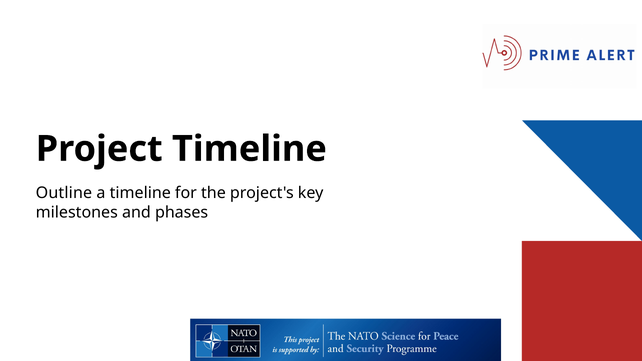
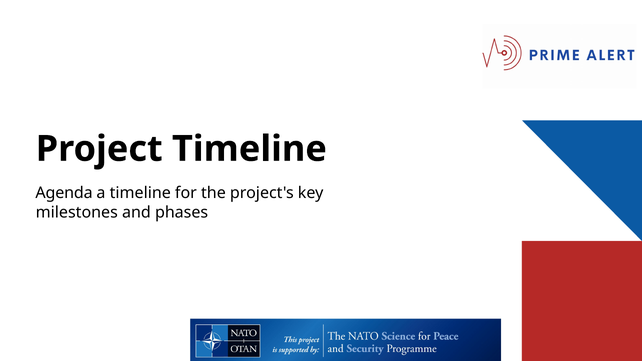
Outline: Outline -> Agenda (64, 193)
